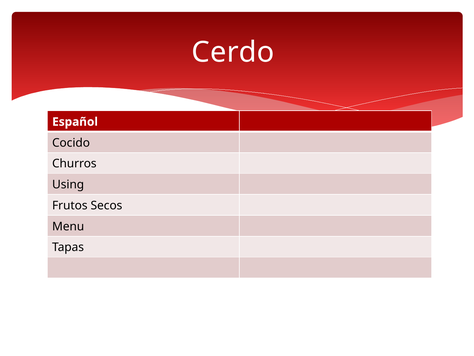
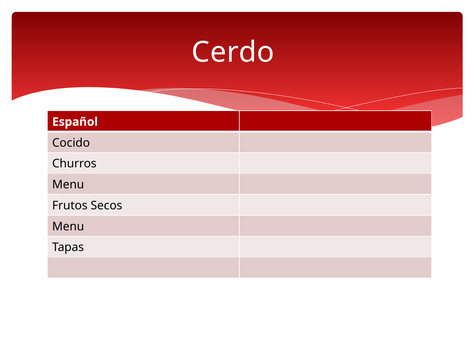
Using: Using -> Menu (68, 184)
